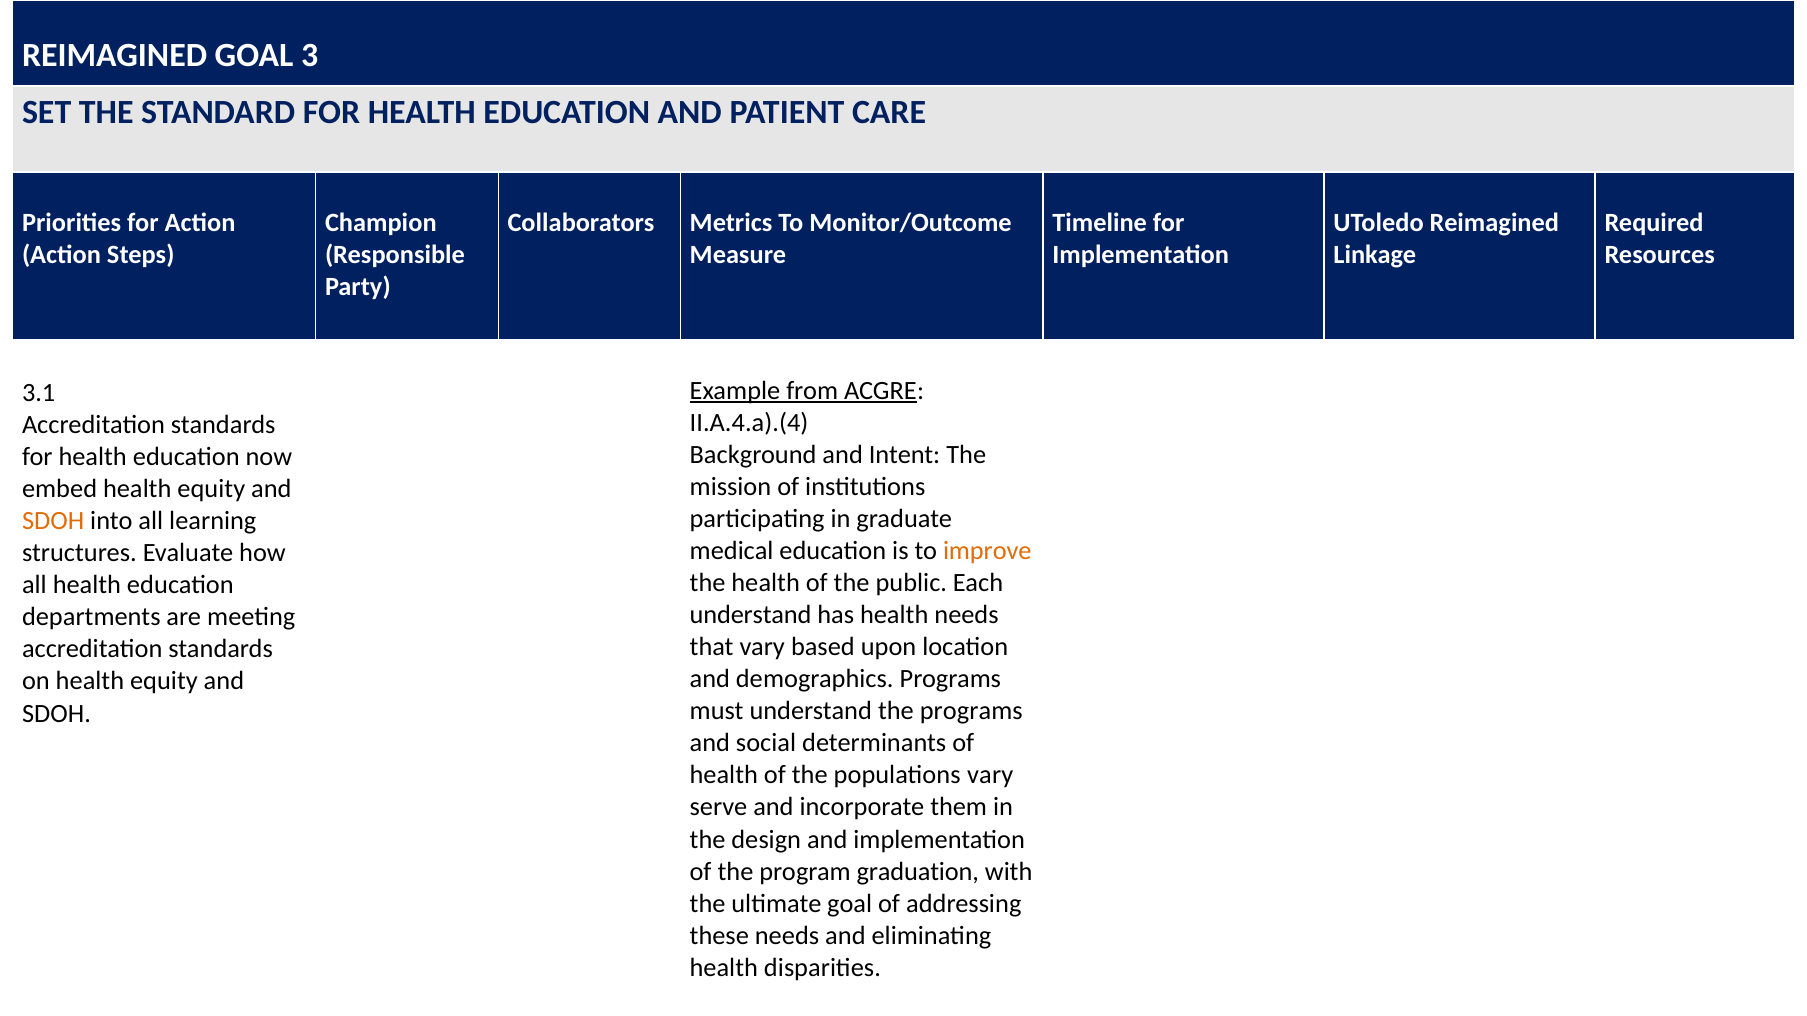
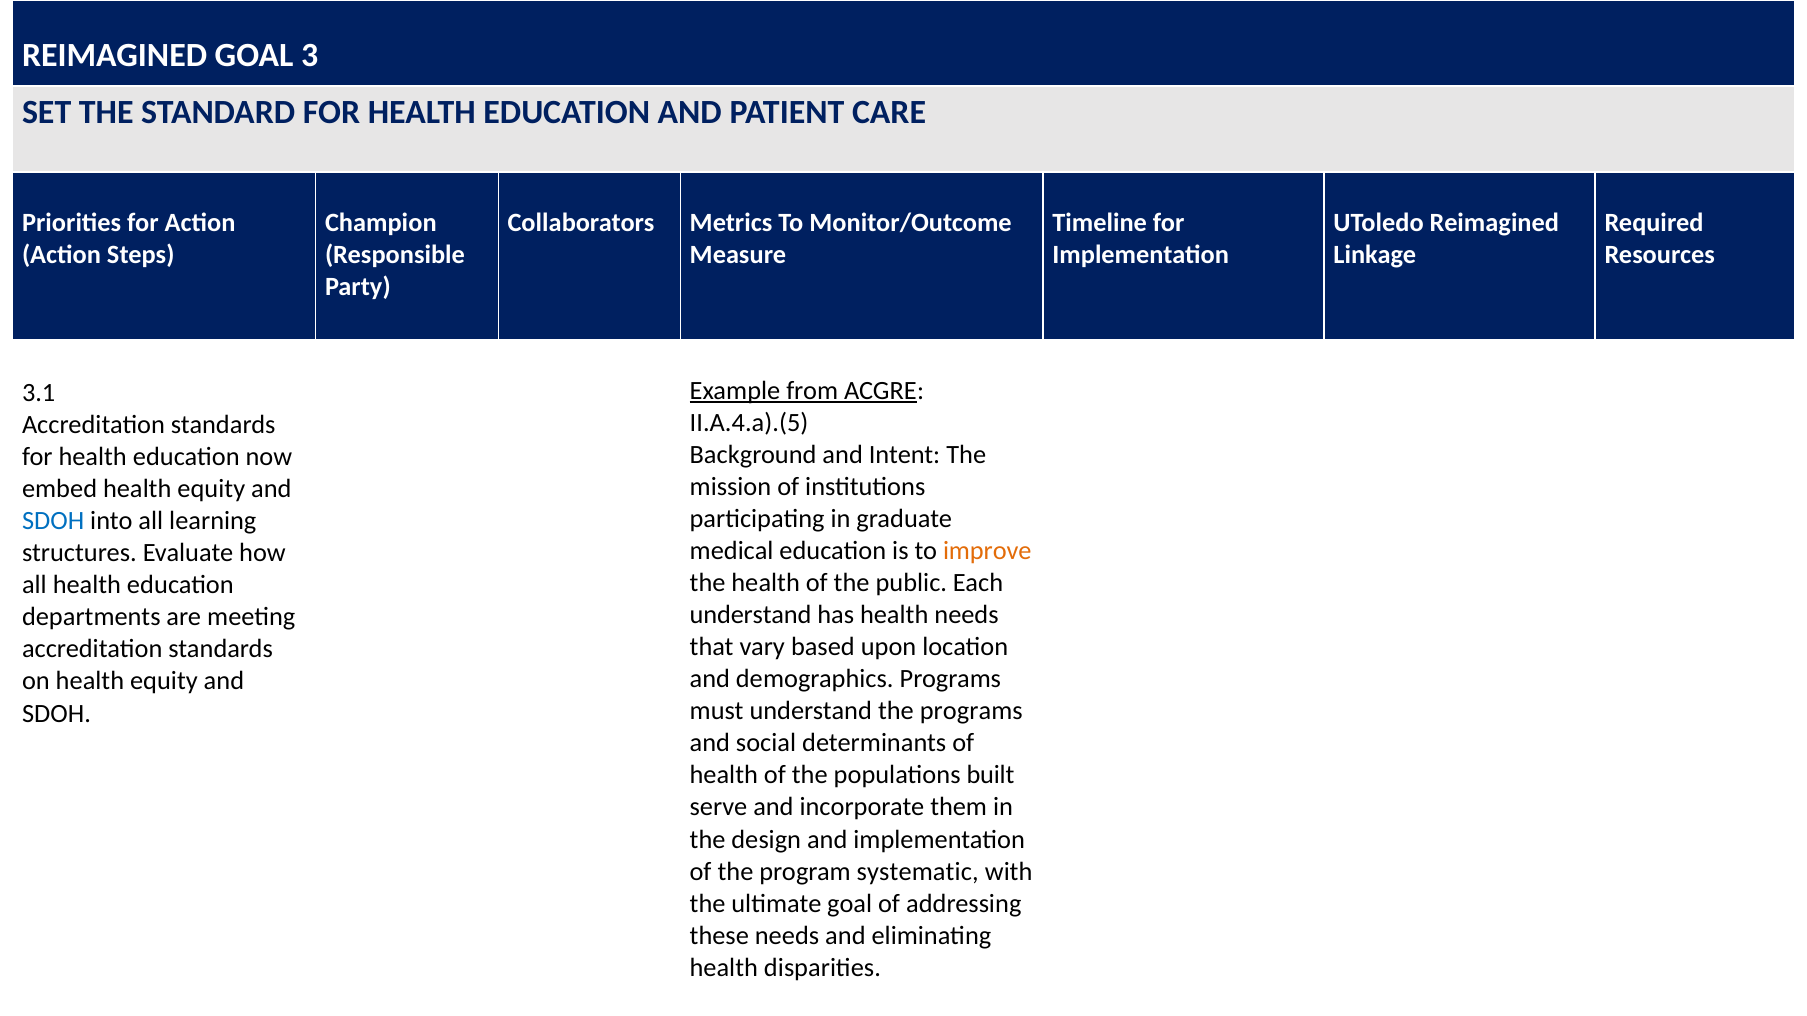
II.A.4.a).(4: II.A.4.a).(4 -> II.A.4.a).(5 (749, 423)
SDOH colour: orange -> blue (53, 521)
populations vary: vary -> built (990, 776)
graduation: graduation -> systematic (918, 872)
